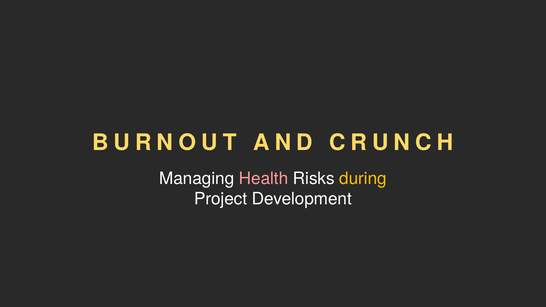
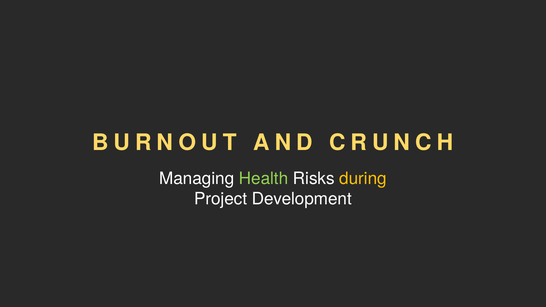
Health colour: pink -> light green (264, 178)
